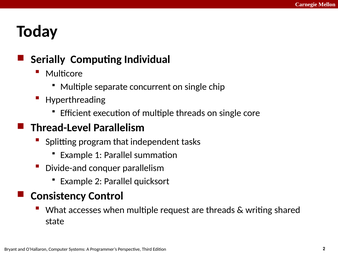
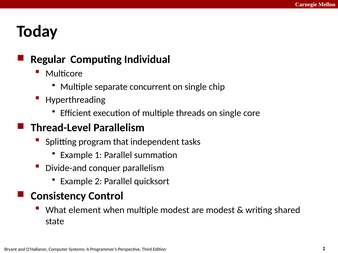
Serially: Serially -> Regular (48, 60)
accesses: accesses -> element (85, 210)
multiple request: request -> modest (175, 210)
are threads: threads -> modest (220, 210)
